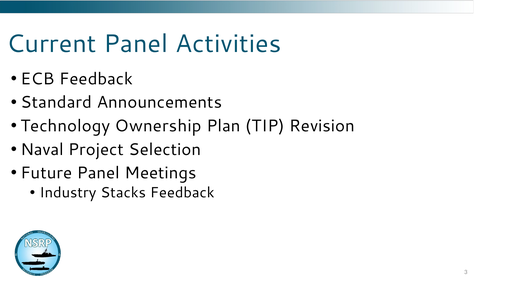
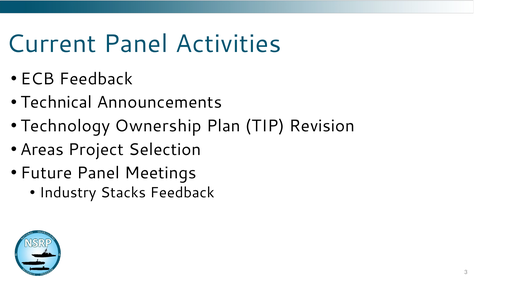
Standard: Standard -> Technical (56, 102)
Naval: Naval -> Areas (42, 149)
